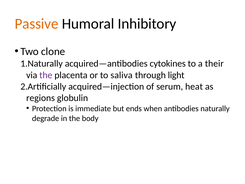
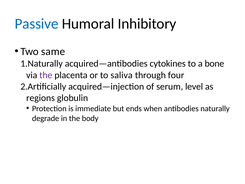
Passive colour: orange -> blue (37, 24)
clone: clone -> same (53, 51)
their: their -> bone (214, 64)
light: light -> four (176, 75)
heat: heat -> level (194, 86)
